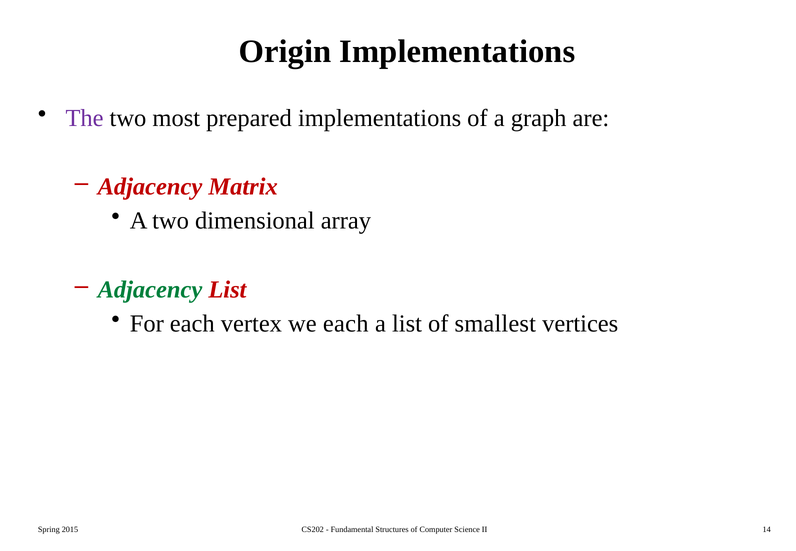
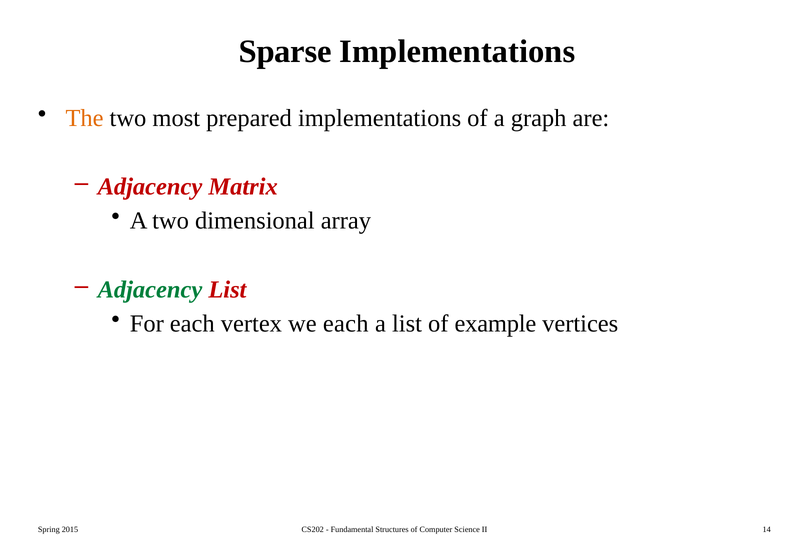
Origin: Origin -> Sparse (285, 51)
The colour: purple -> orange (85, 118)
smallest: smallest -> example (495, 324)
